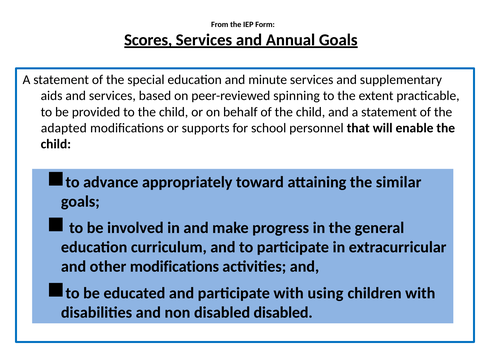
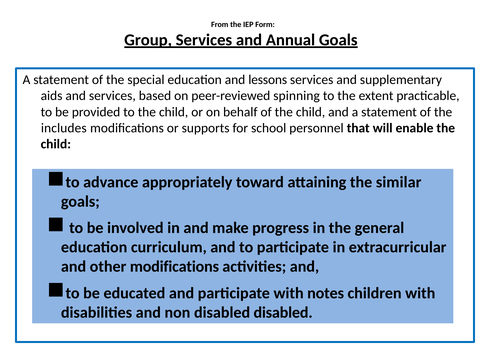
Scores: Scores -> Group (148, 40)
minute: minute -> lessons (268, 80)
adapted: adapted -> includes (64, 128)
using: using -> notes (326, 293)
